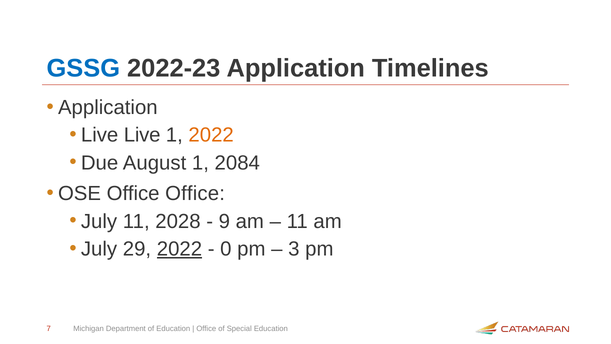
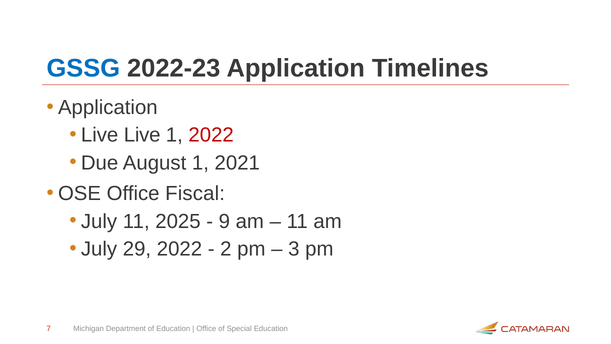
2022 colour: orange -> red (211, 135)
2084: 2084 -> 2021 (237, 163)
Office Office: Office -> Fiscal (195, 193)
2028: 2028 -> 2025 (178, 221)
2022 underline: present -> none (179, 249)
0: 0 -> 2 (226, 249)
